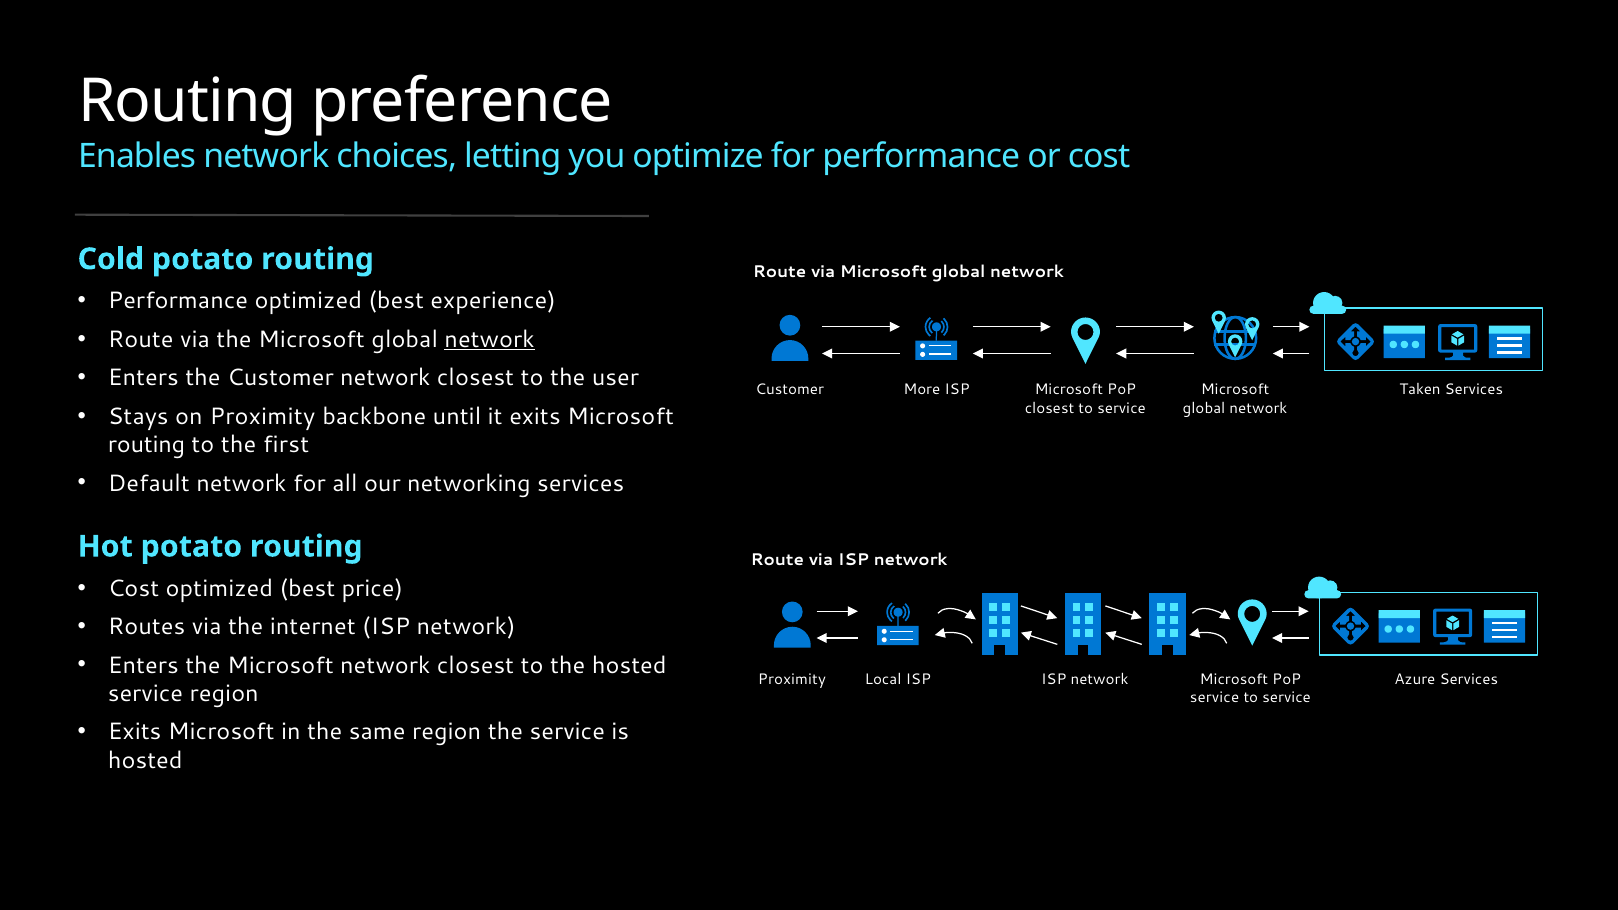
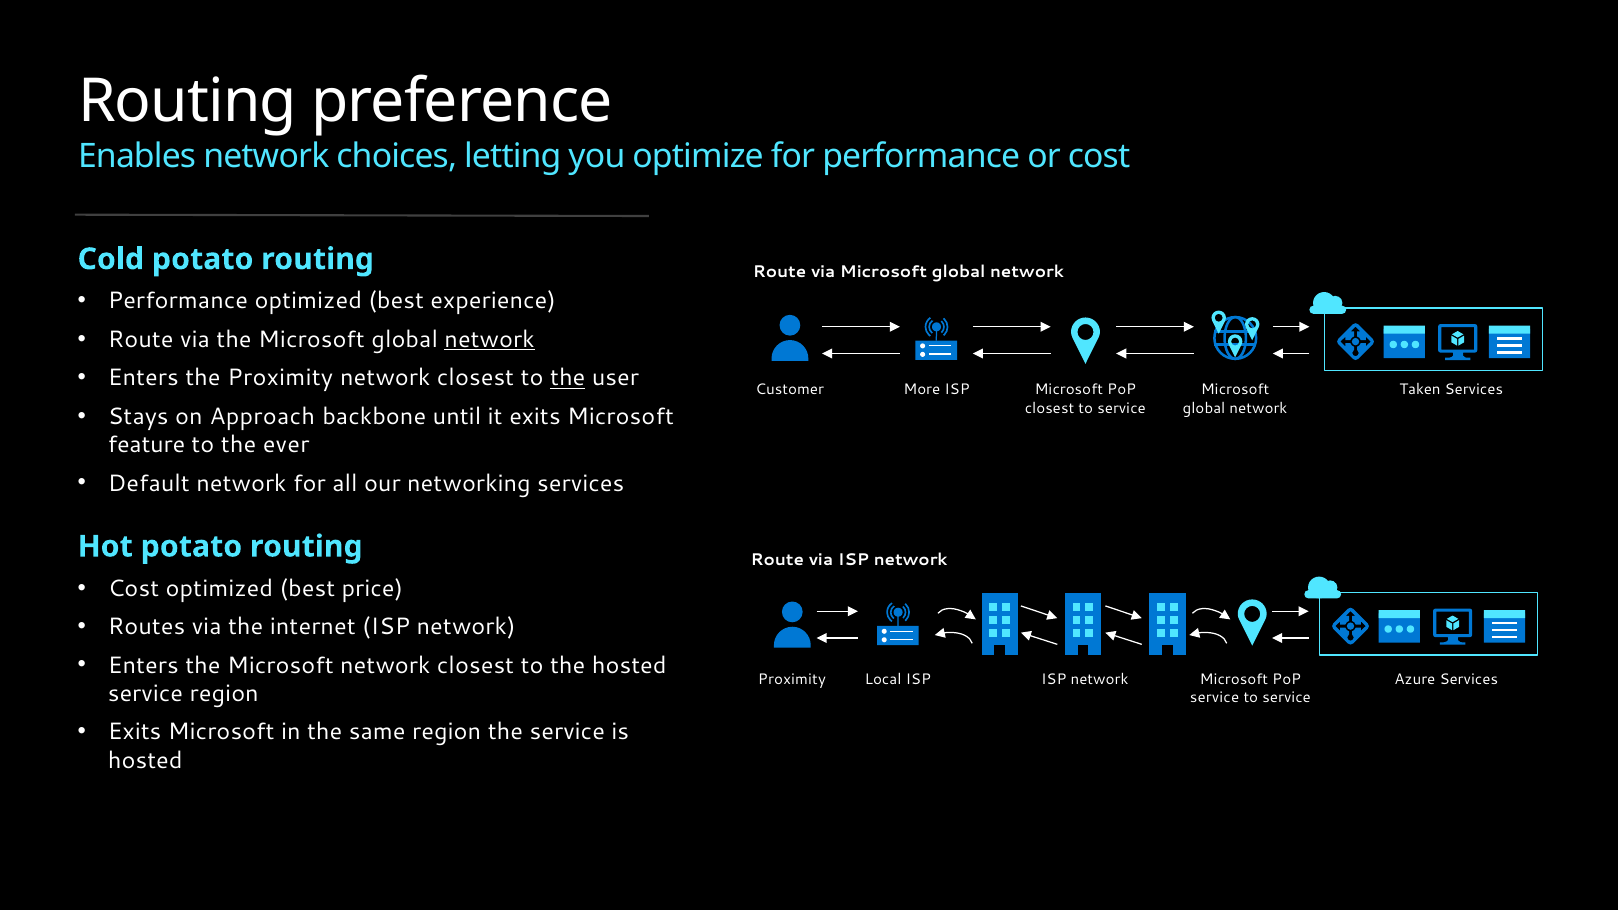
the Customer: Customer -> Proximity (280, 378)
the underline: none -> present (568, 378)
on Proximity: Proximity -> Approach (262, 417)
routing: routing -> feature (147, 445)
first: first -> ever (286, 445)
